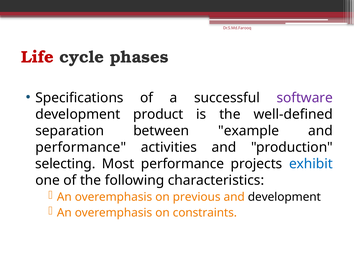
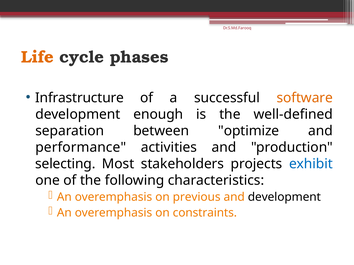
Life colour: red -> orange (37, 57)
Specifications: Specifications -> Infrastructure (80, 98)
software colour: purple -> orange (305, 98)
product: product -> enough (158, 115)
example: example -> optimize (249, 131)
Most performance: performance -> stakeholders (182, 164)
